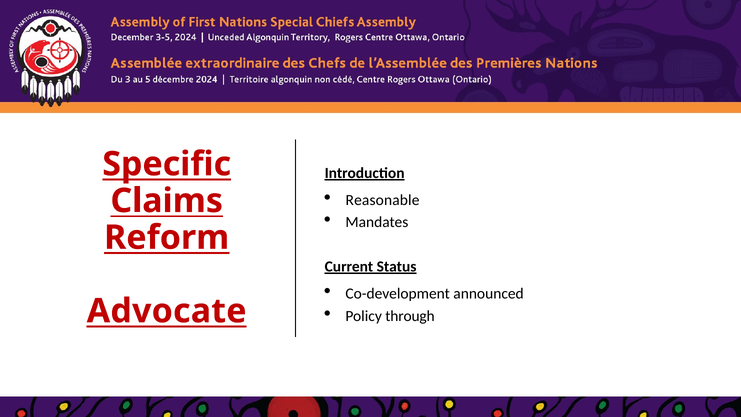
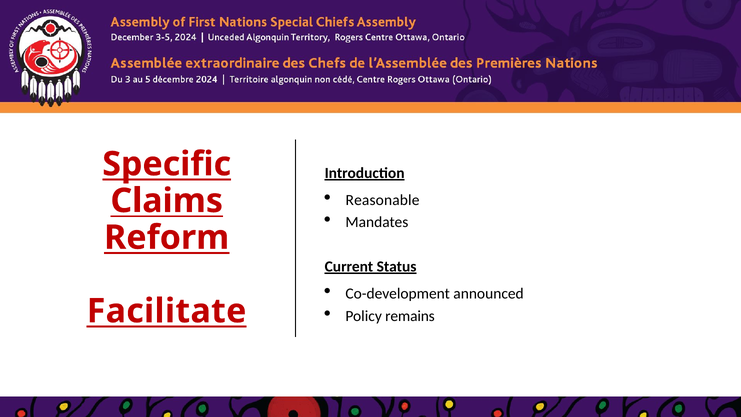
Advocate: Advocate -> Facilitate (167, 311)
through: through -> remains (410, 316)
